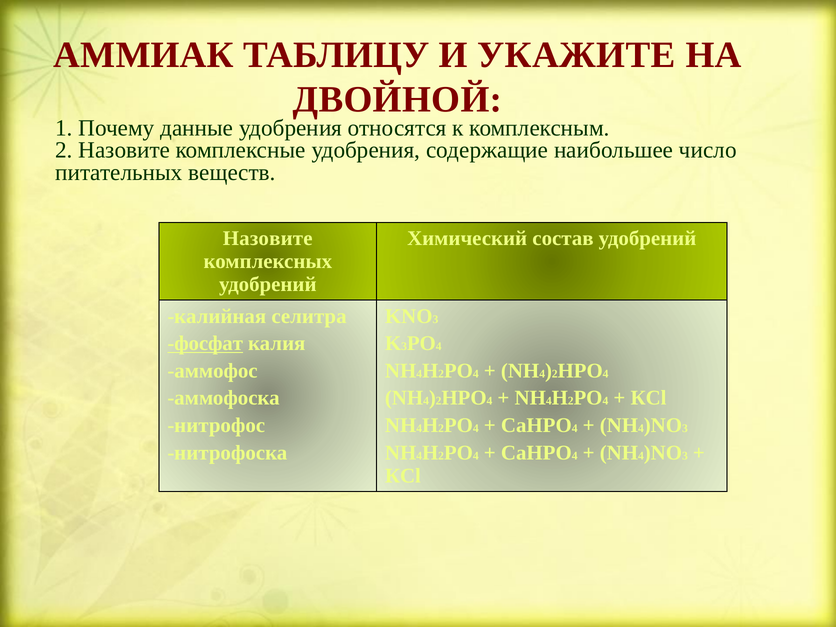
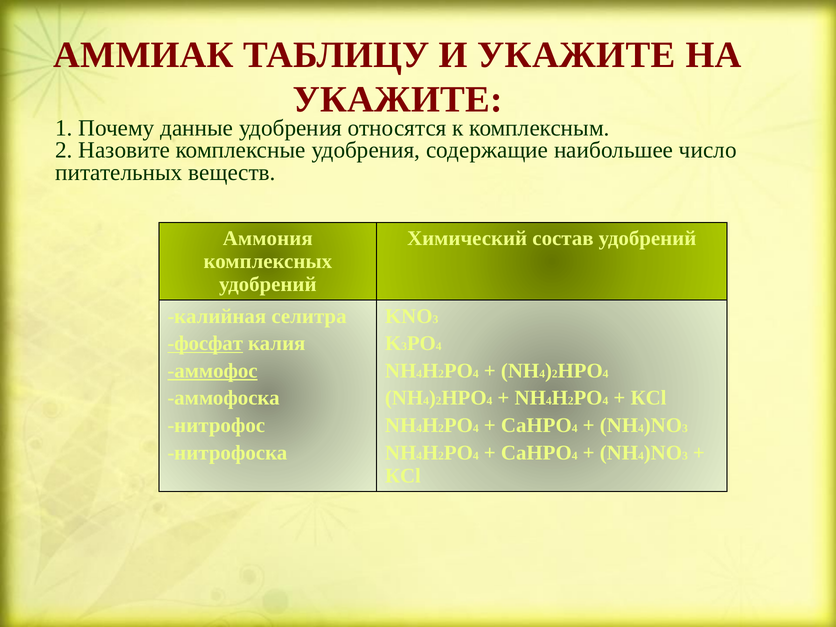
ДВОЙНОЙ: ДВОЙНОЙ -> УКАЖИТЕ (398, 100)
Назовите: Назовите -> Аммония (268, 238)
аммофос underline: none -> present (213, 371)
